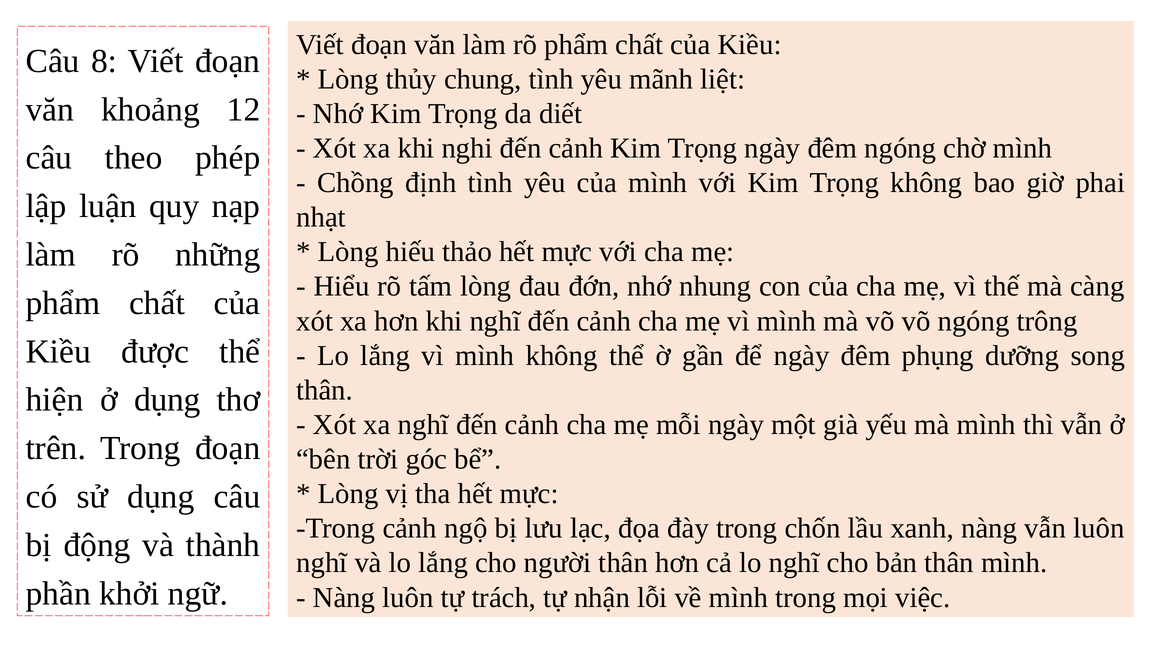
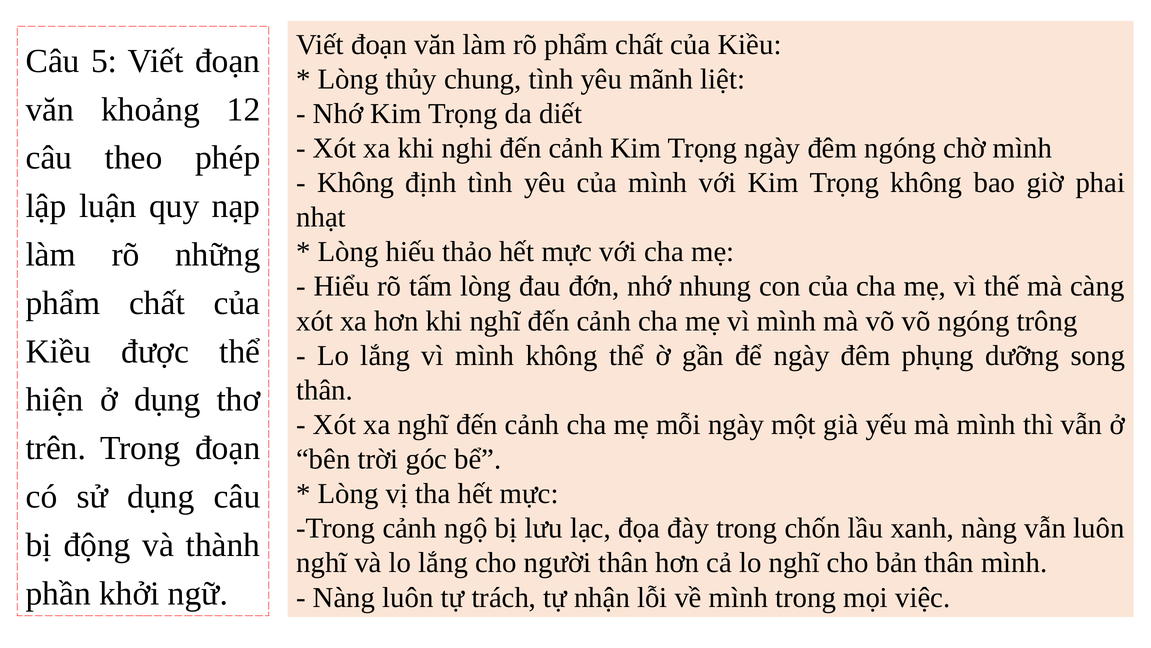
8: 8 -> 5 (104, 61)
Chồng: Chồng -> Không (356, 183)
